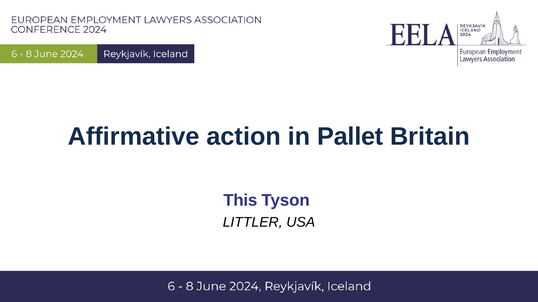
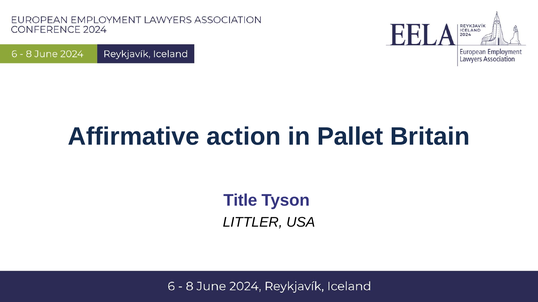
This: This -> Title (240, 201)
